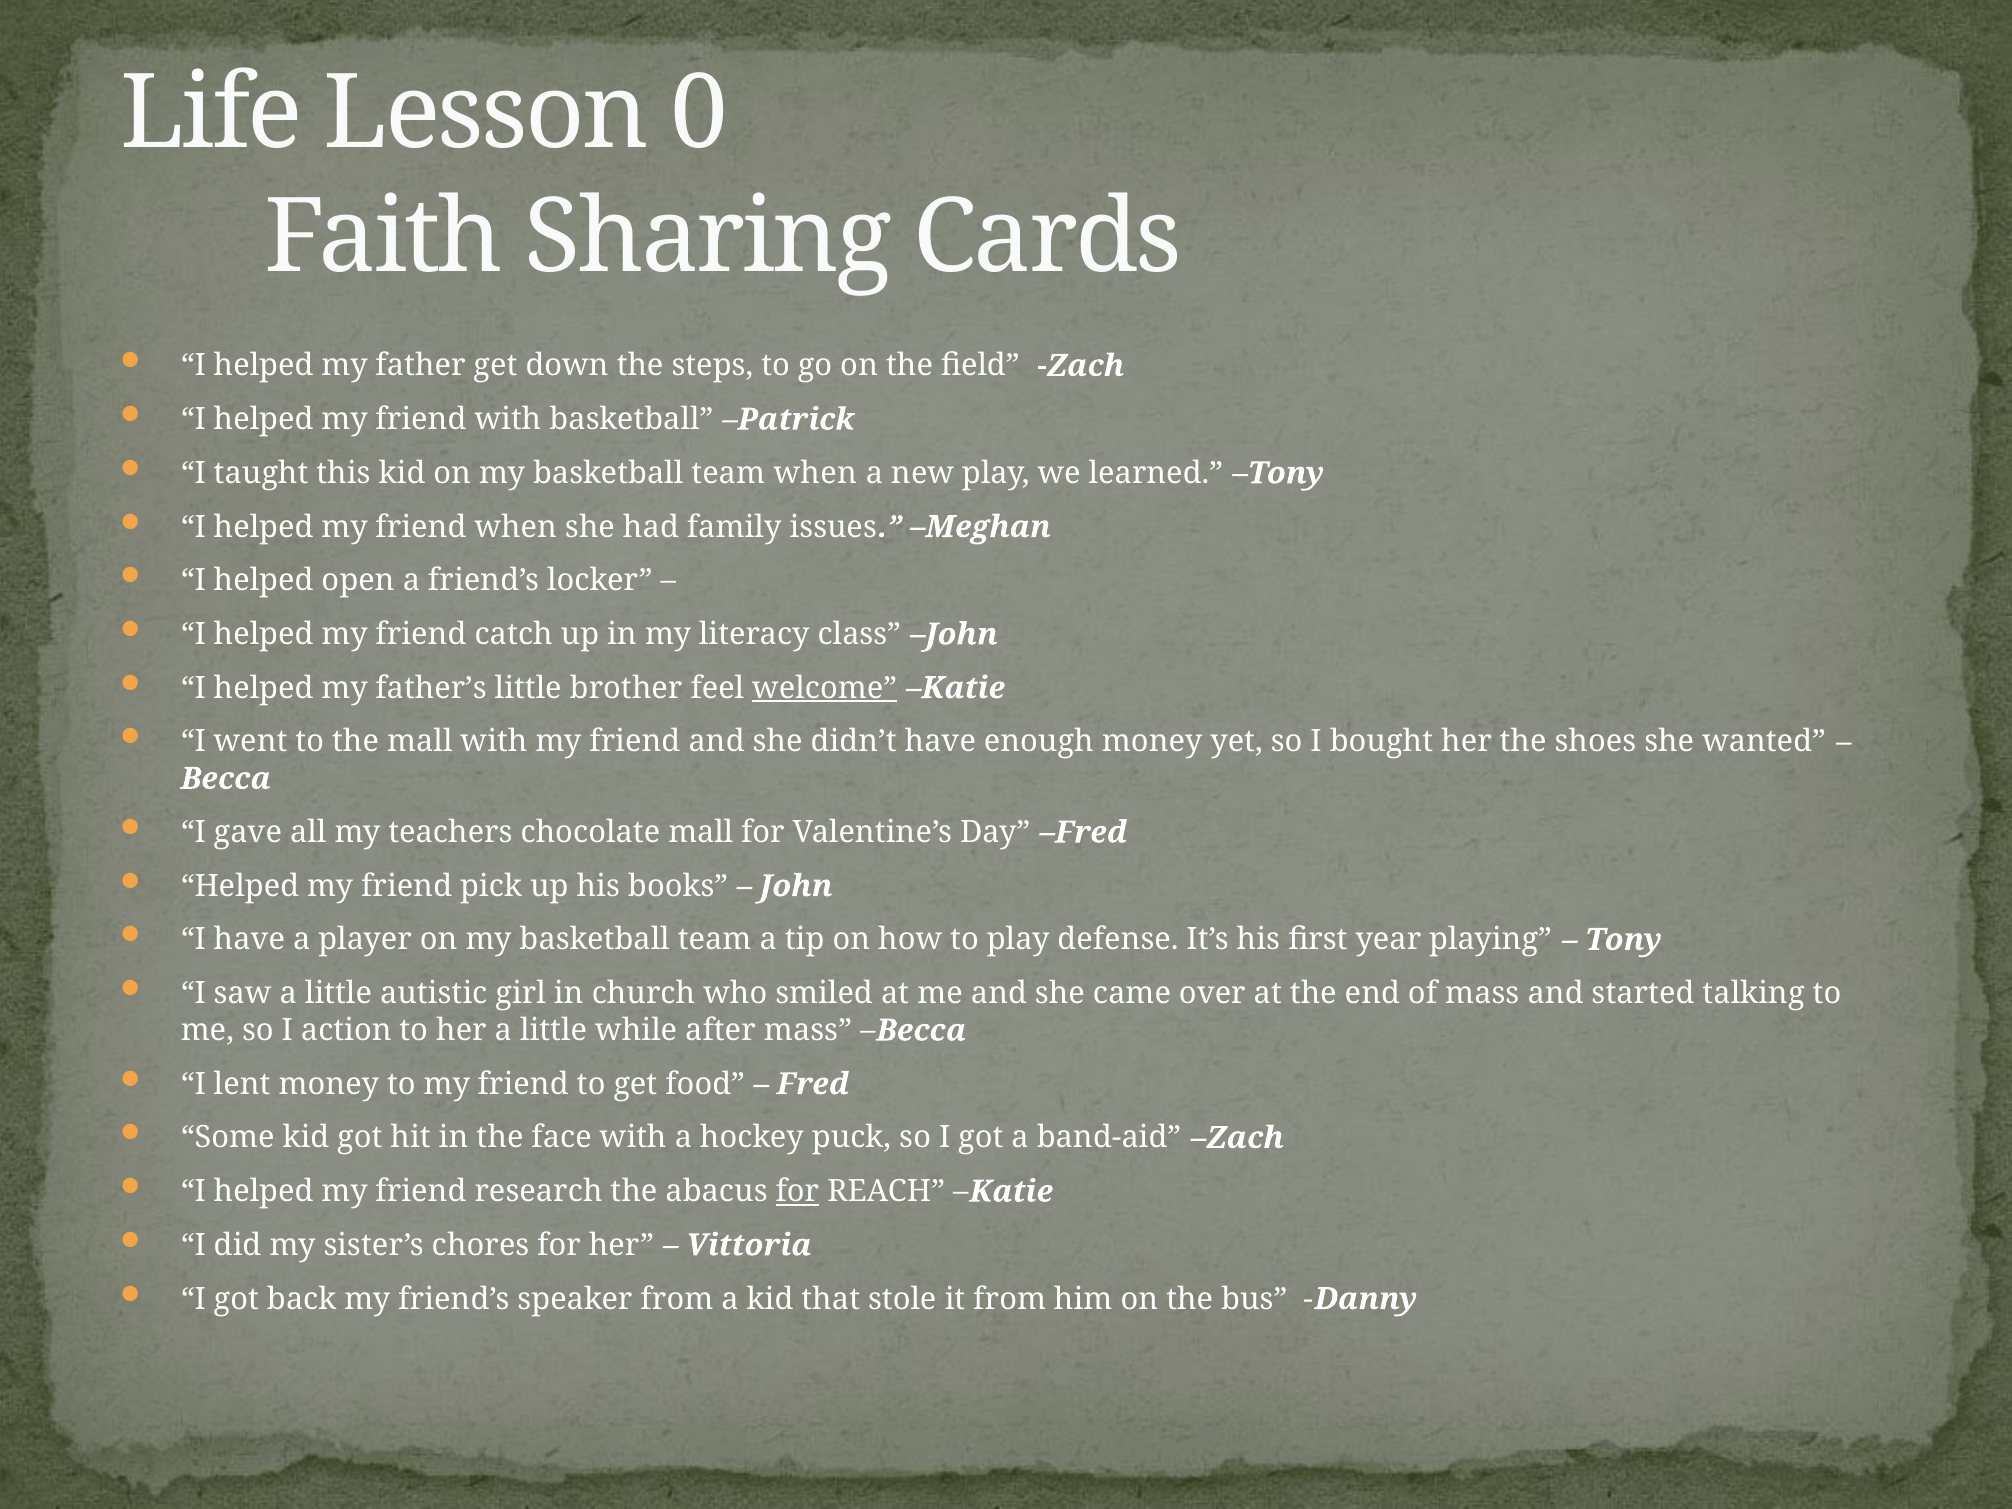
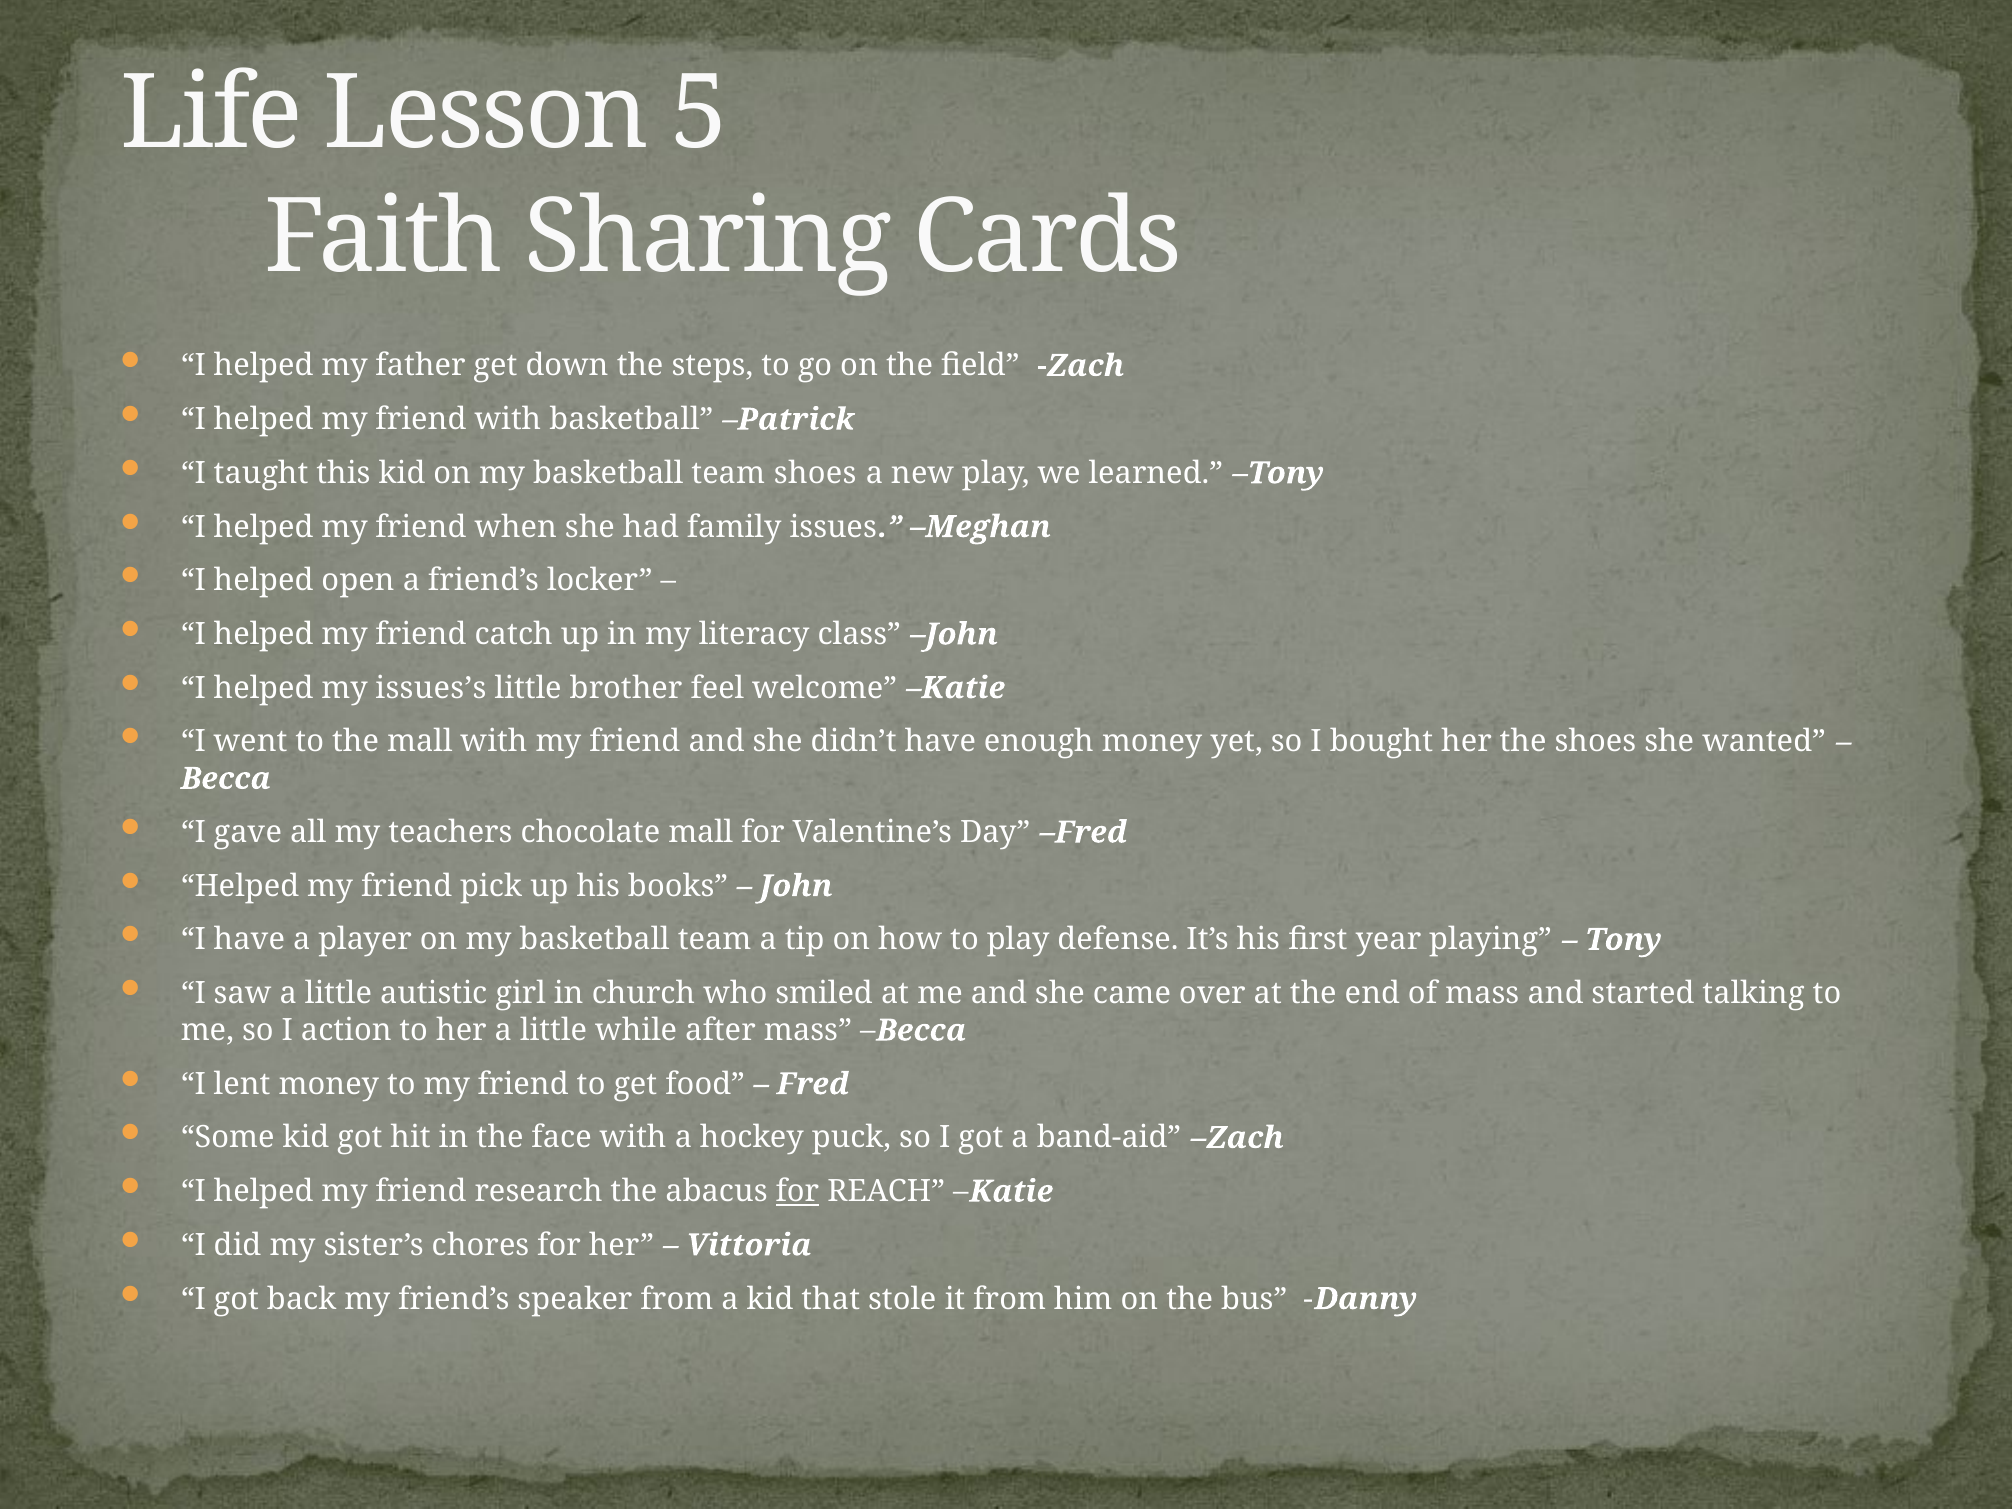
0: 0 -> 5 (699, 113)
team when: when -> shoes (815, 473)
father’s: father’s -> issues’s (431, 688)
welcome underline: present -> none (825, 688)
